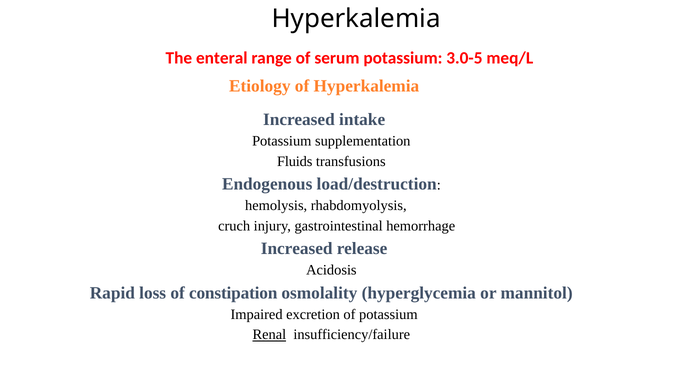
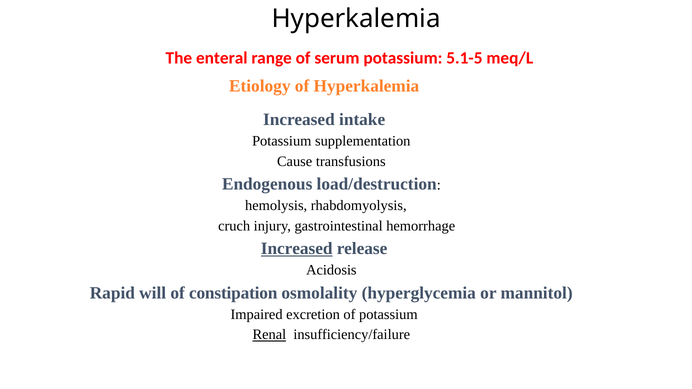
3.0-5: 3.0-5 -> 5.1-5 (464, 58)
Fluids: Fluids -> Cause (295, 161)
Increased underline: none -> present (297, 249)
loss: loss -> will (153, 293)
